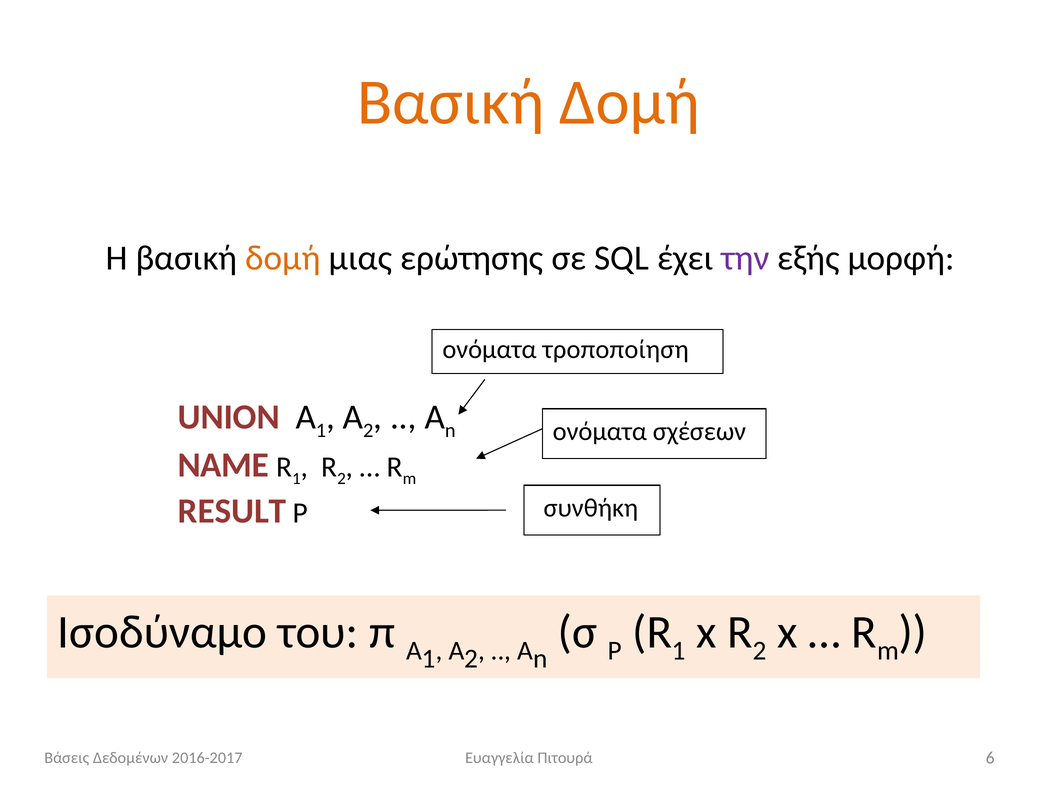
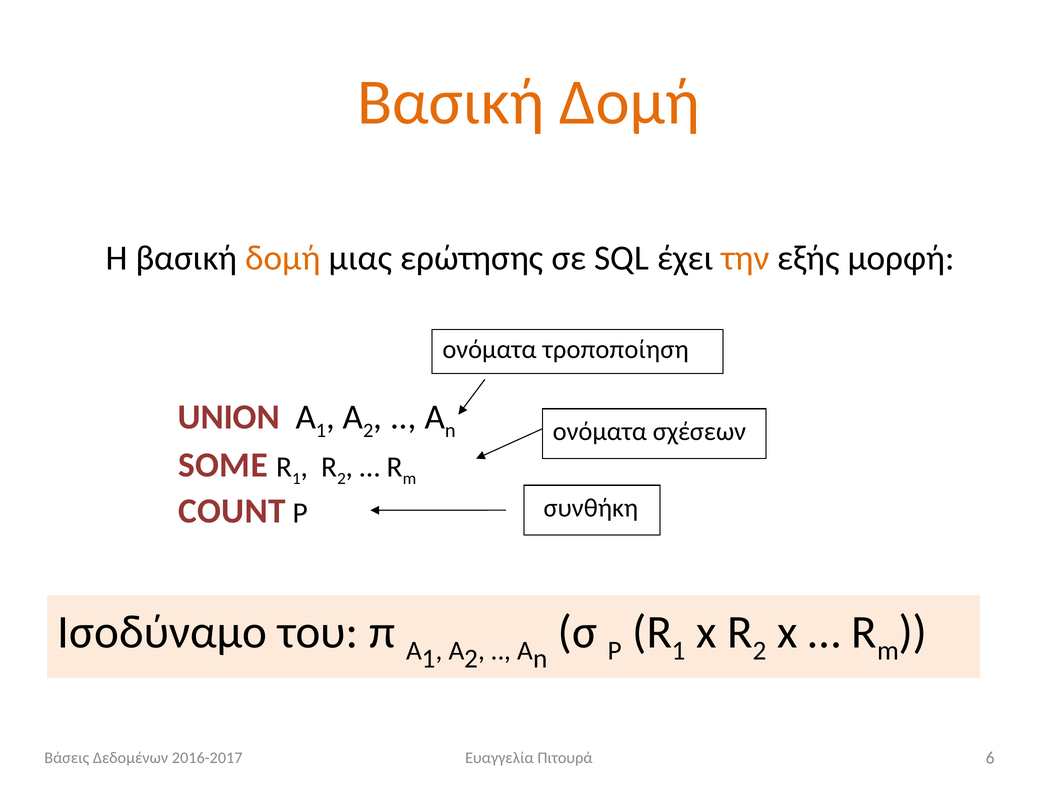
την colour: purple -> orange (745, 258)
NAME: NAME -> SOME (223, 465)
RESULT: RESULT -> COUNT (232, 511)
